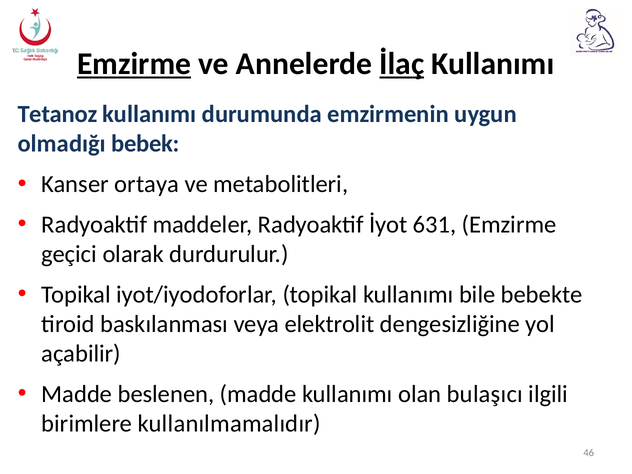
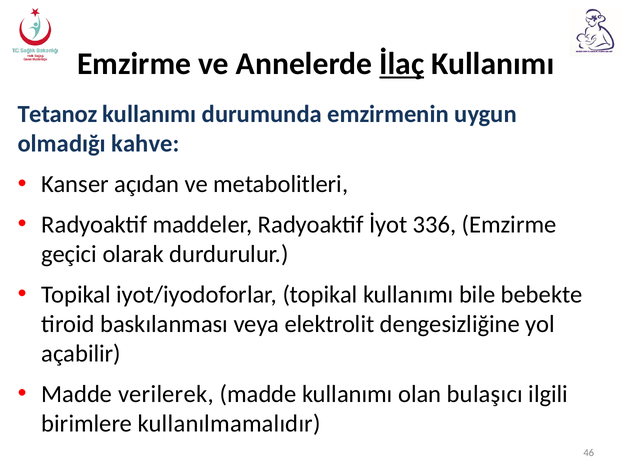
Emzirme underline: present -> none (134, 64)
bebek: bebek -> kahve (145, 144)
ortaya: ortaya -> açıdan (147, 184)
631: 631 -> 336 (435, 225)
beslenen: beslenen -> verilerek (166, 394)
